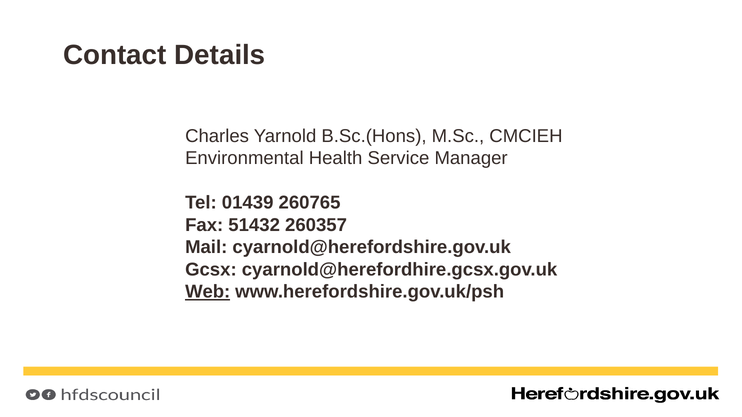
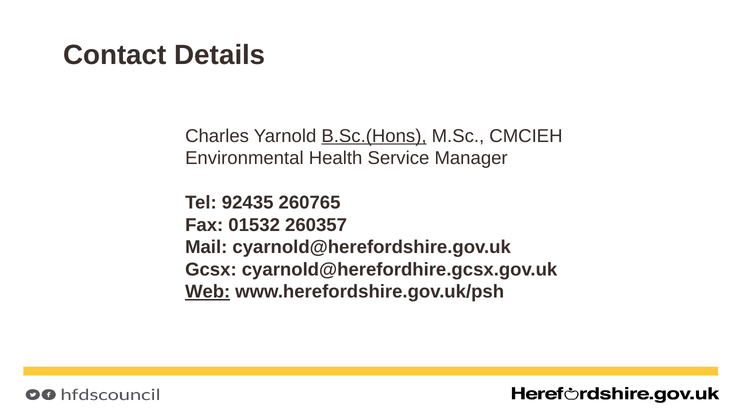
B.Sc.(Hons underline: none -> present (374, 136)
01439: 01439 -> 92435 (248, 203)
51432: 51432 -> 01532 (254, 225)
